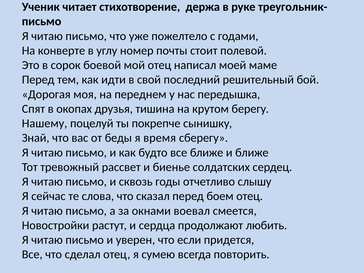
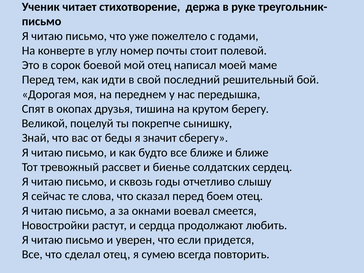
Нашему: Нашему -> Великой (45, 123)
время: время -> значит (160, 138)
